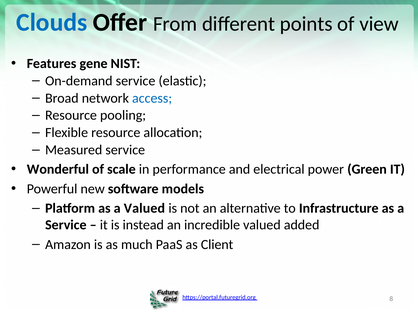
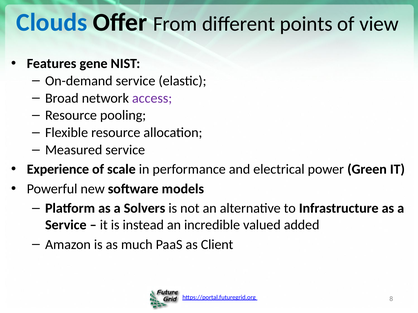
access colour: blue -> purple (152, 98)
Wonderful: Wonderful -> Experience (58, 170)
a Valued: Valued -> Solvers (144, 209)
